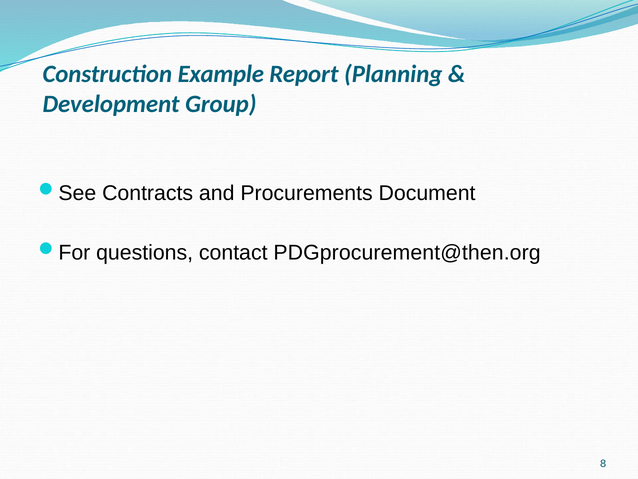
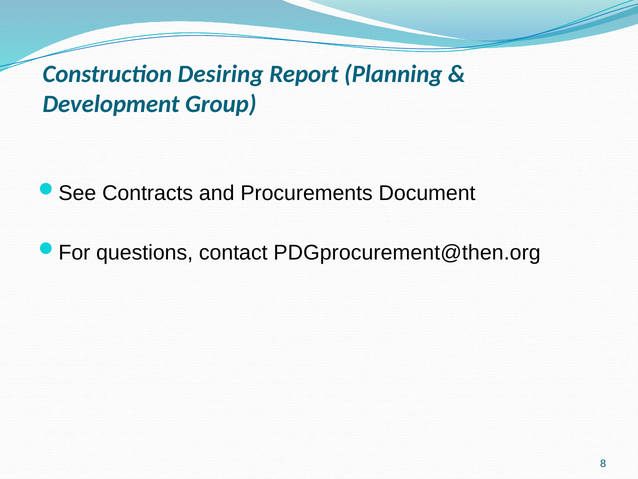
Example: Example -> Desiring (221, 74)
